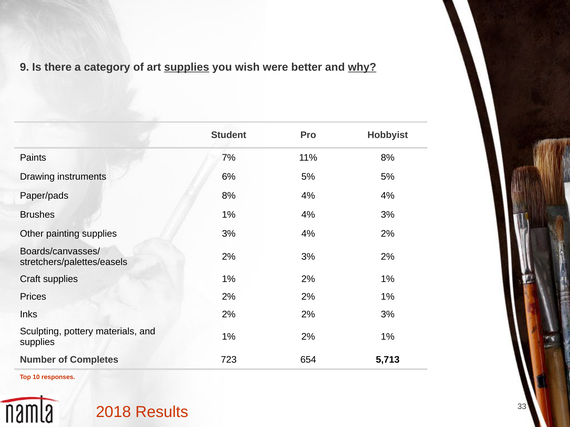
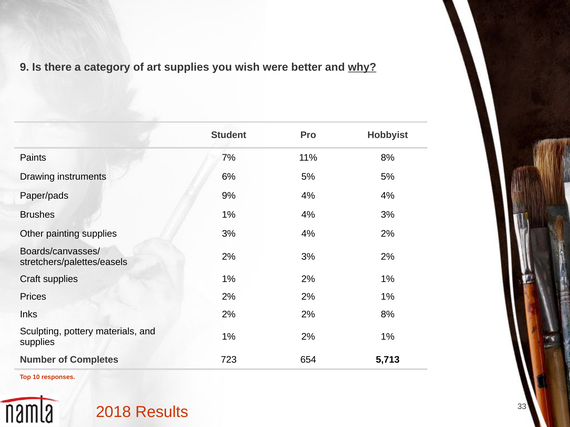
supplies underline: present -> none (187, 67)
Paper/pads 8%: 8% -> 9% (229, 196)
2% 2% 3%: 3% -> 8% (388, 315)
